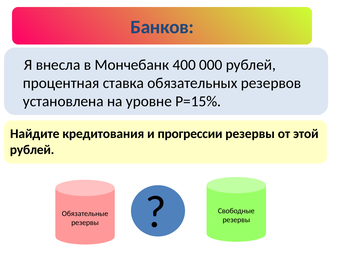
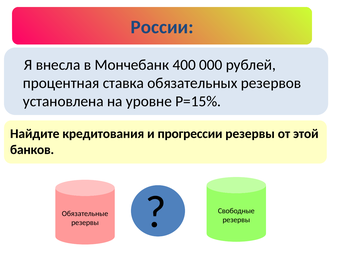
Банков: Банков -> России (162, 27)
рублей: рублей -> банков (32, 150)
